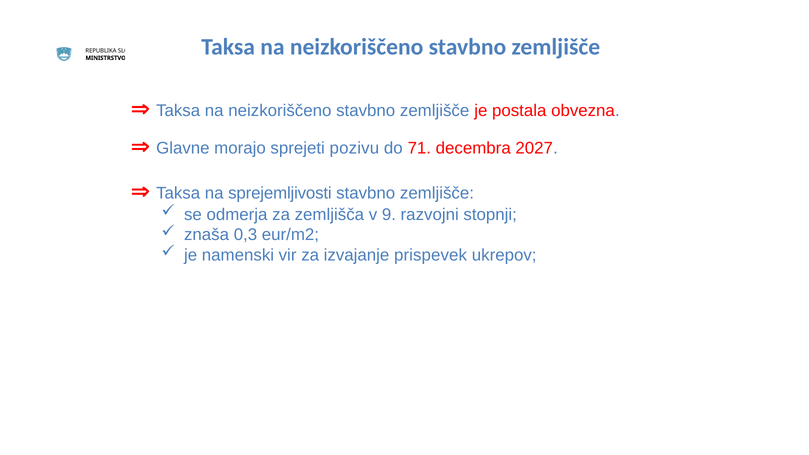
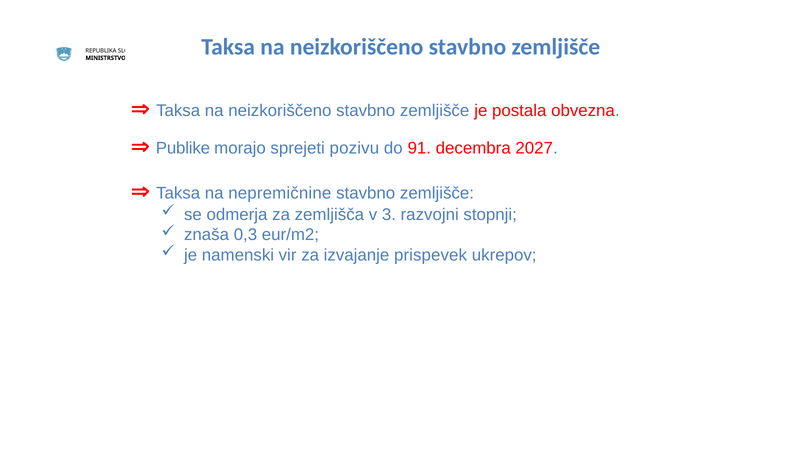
Glavne: Glavne -> Publike (183, 148)
71: 71 -> 91 (419, 148)
sprejemljivosti: sprejemljivosti -> nepremičnine (280, 193)
9: 9 -> 3 (389, 215)
